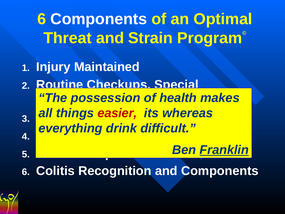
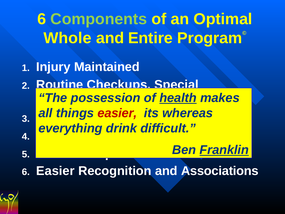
Components colour: white -> light green (99, 19)
Threat: Threat -> Whole (67, 38)
Strain: Strain -> Entire (150, 38)
health underline: none -> present (178, 98)
6 Colitis: Colitis -> Easier (55, 171)
and Components: Components -> Associations (220, 171)
